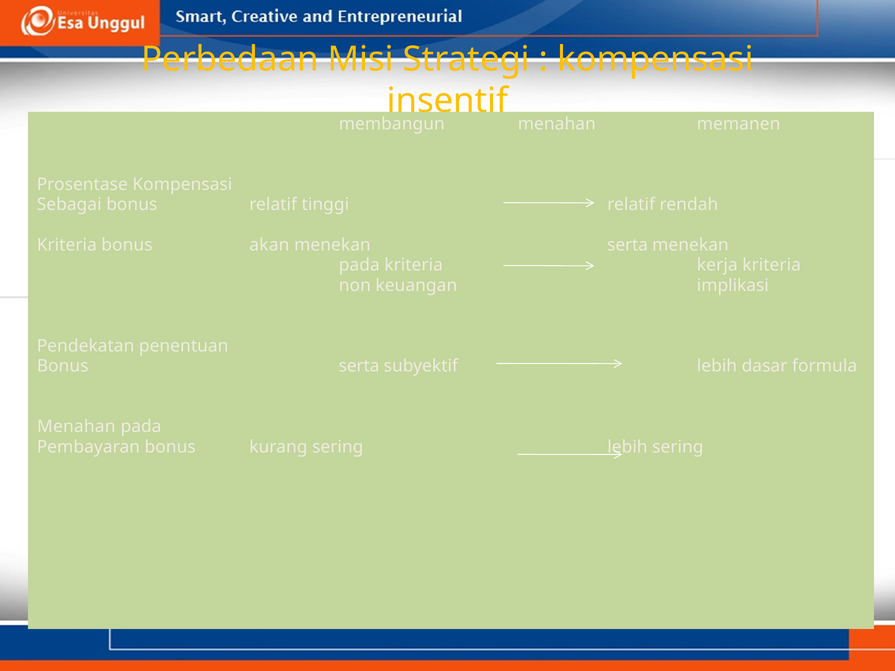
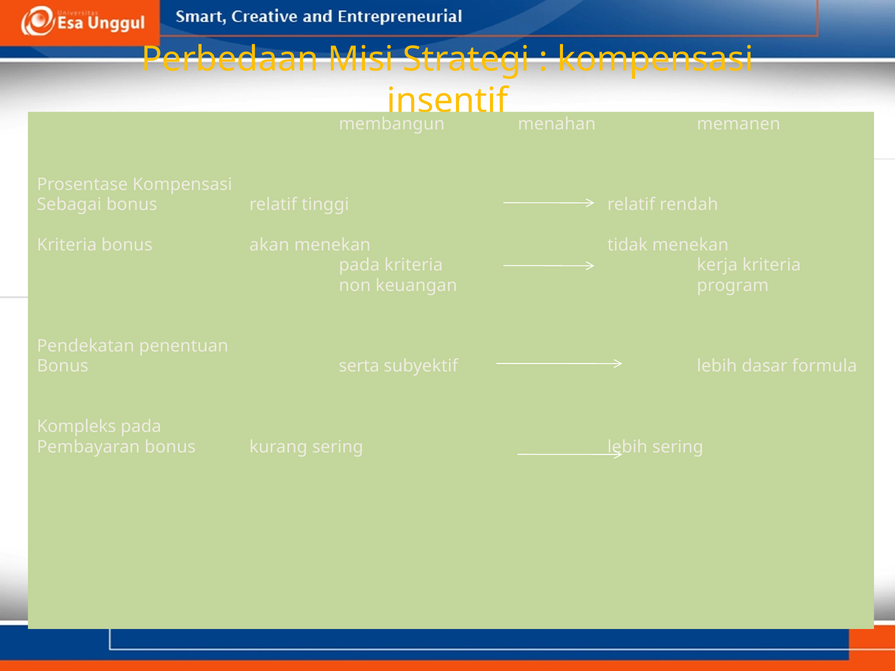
menekan serta: serta -> tidak (628, 245)
implikasi: implikasi -> program (733, 285)
Menahan: Menahan -> Kompleks (76, 427)
